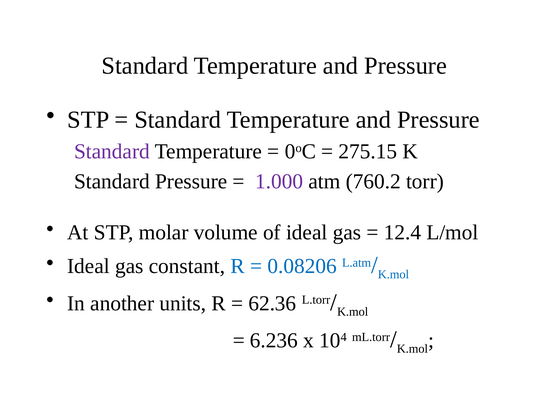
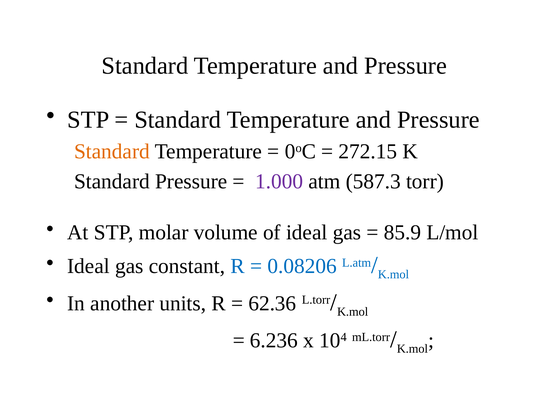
Standard colour: purple -> orange (112, 151)
275.15: 275.15 -> 272.15 (368, 151)
760.2: 760.2 -> 587.3 (373, 181)
12.4: 12.4 -> 85.9 (402, 232)
